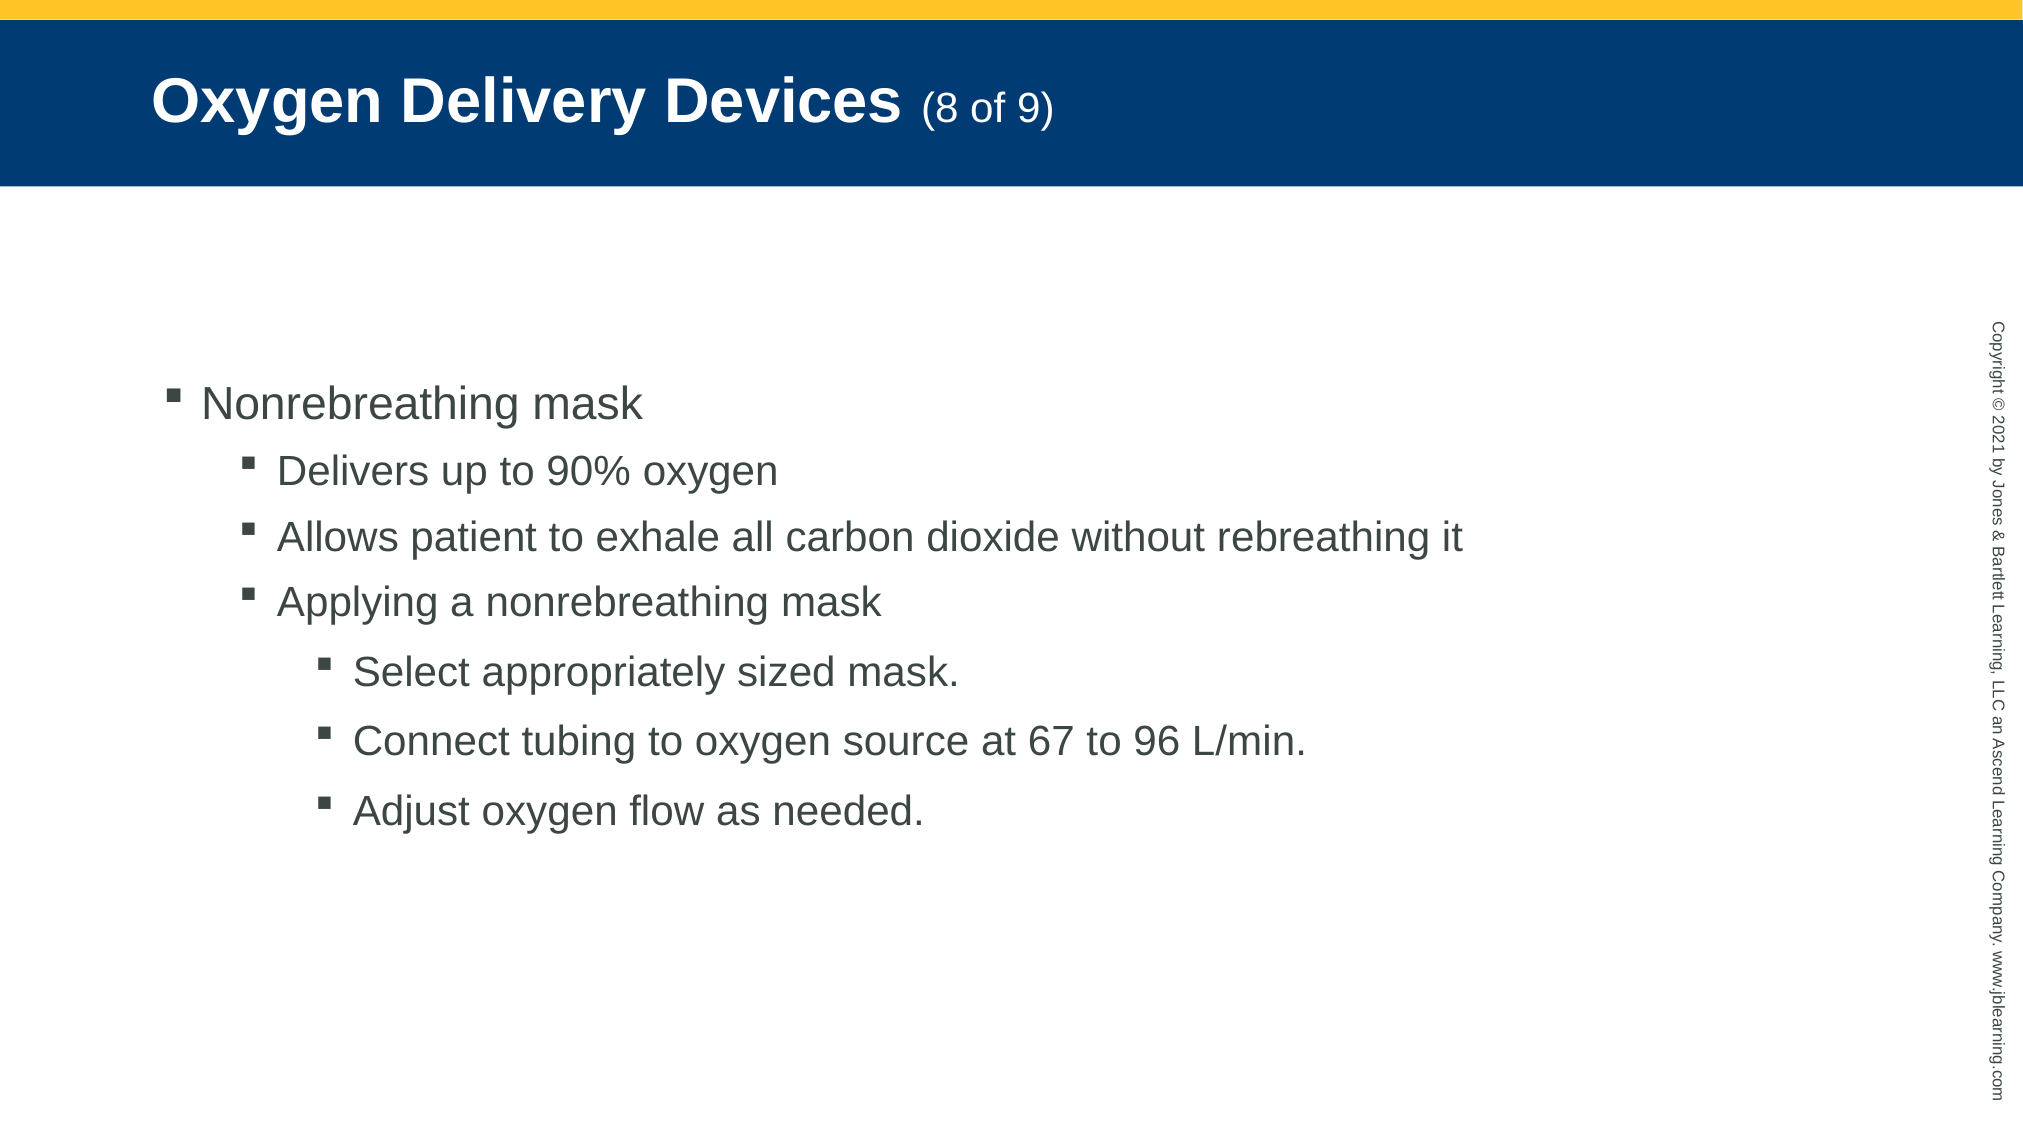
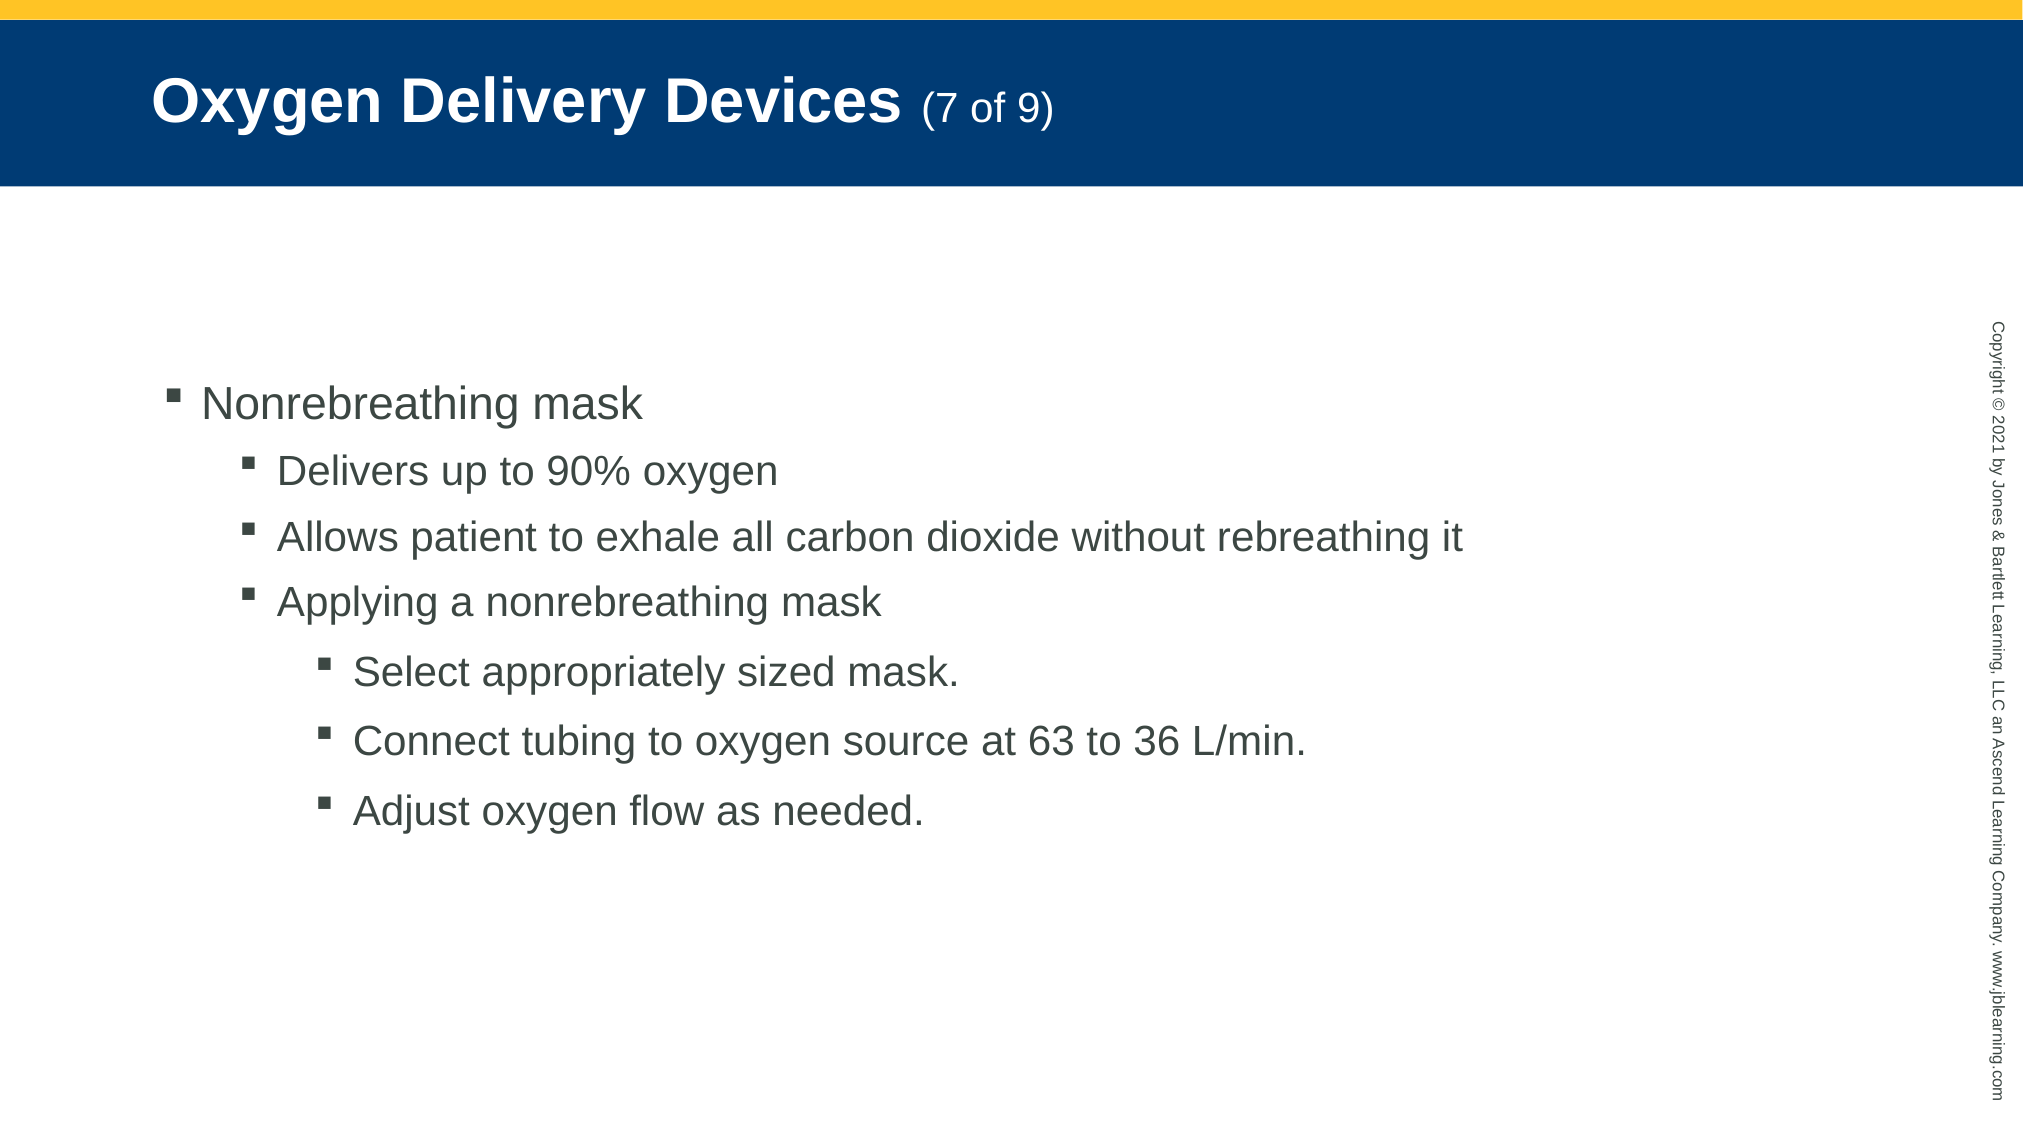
8: 8 -> 7 (940, 109)
67: 67 -> 63 (1051, 742)
96: 96 -> 36 (1157, 742)
